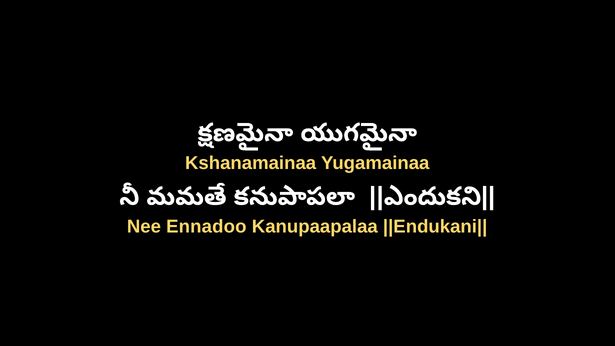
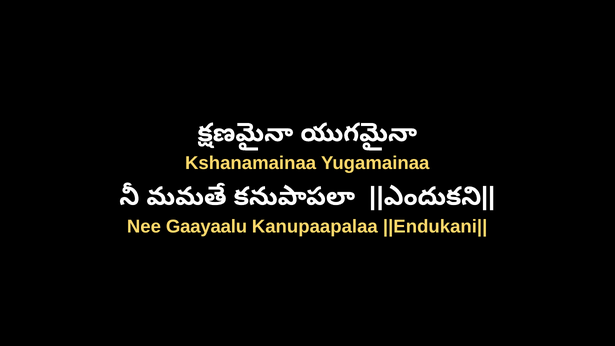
Ennadoo: Ennadoo -> Gaayaalu (207, 227)
